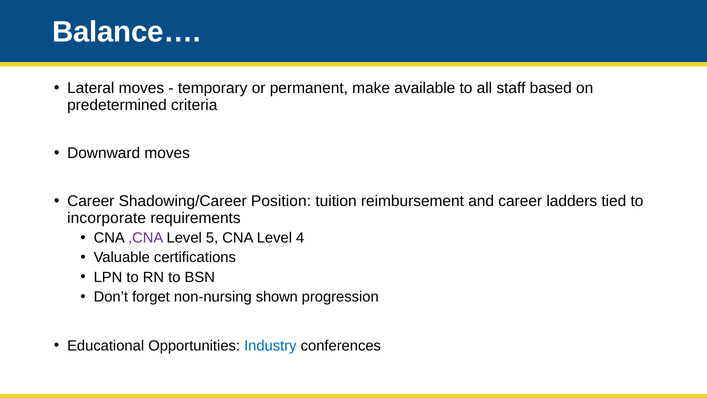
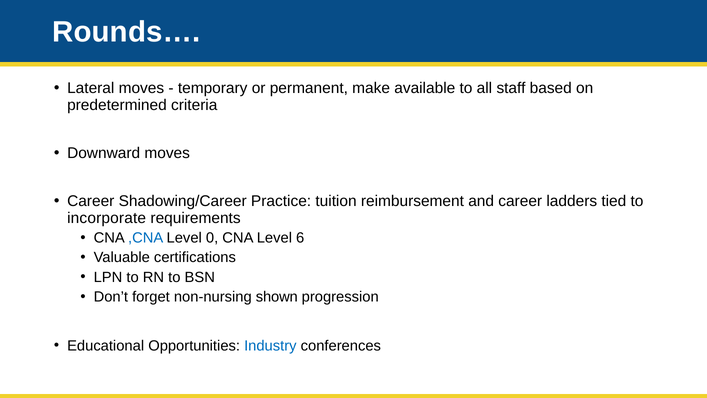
Balance…: Balance… -> Rounds… (126, 32)
Position: Position -> Practice (281, 201)
,CNA colour: purple -> blue (146, 238)
5: 5 -> 0 (212, 238)
4: 4 -> 6 (300, 238)
